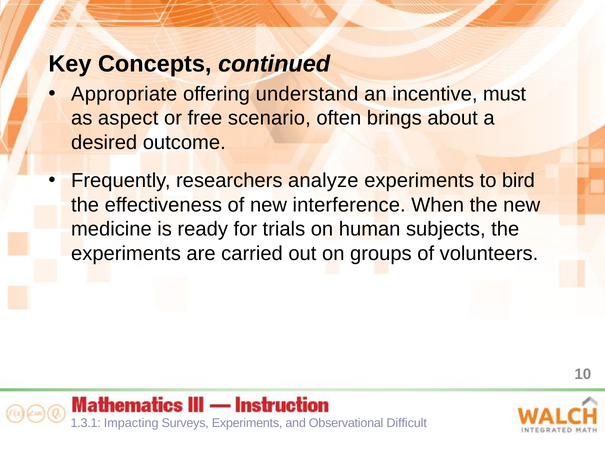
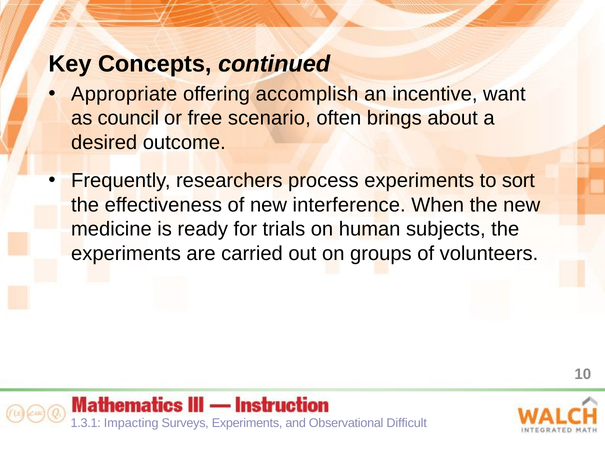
understand: understand -> accomplish (307, 94)
must: must -> want (504, 94)
aspect: aspect -> council (128, 118)
analyze: analyze -> process (323, 181)
bird: bird -> sort (518, 181)
